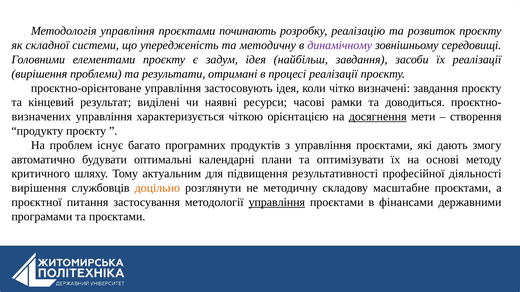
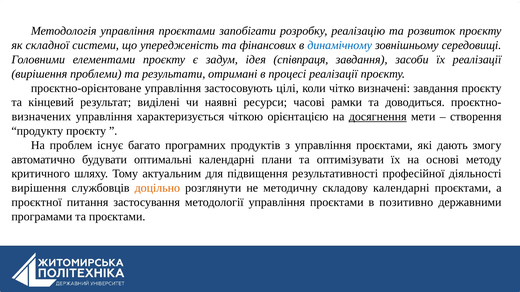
починають: починають -> запобігати (248, 31)
та методичну: методичну -> фінансових (268, 45)
динамічному colour: purple -> blue (340, 45)
найбільш: найбільш -> співпраця (301, 60)
застосовують ідея: ідея -> цілі (287, 88)
складову масштабне: масштабне -> календарні (401, 188)
управління underline: present -> none (277, 203)
фінансами: фінансами -> позитивно (406, 203)
